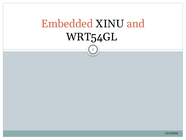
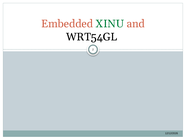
XINU colour: black -> green (110, 24)
